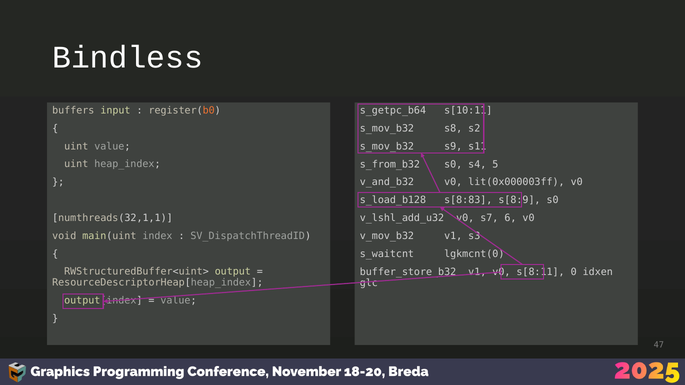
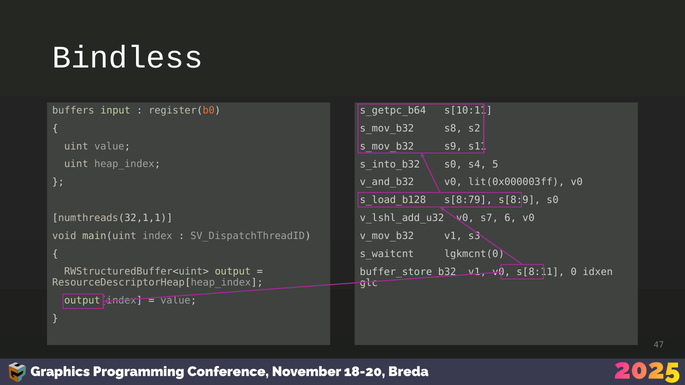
s_from_b32: s_from_b32 -> s_into_b32 (390, 164)
s[8:83: s[8:83 -> s[8:79 (468, 200)
